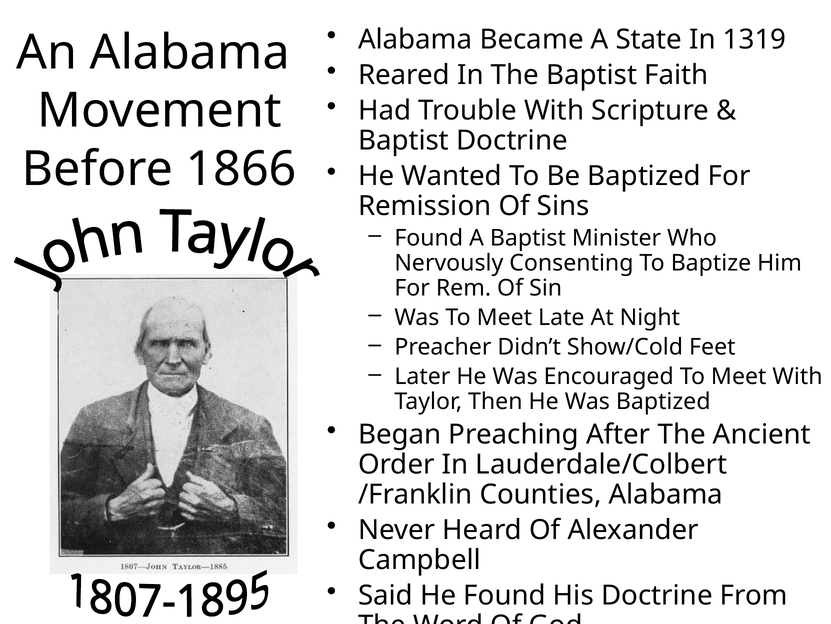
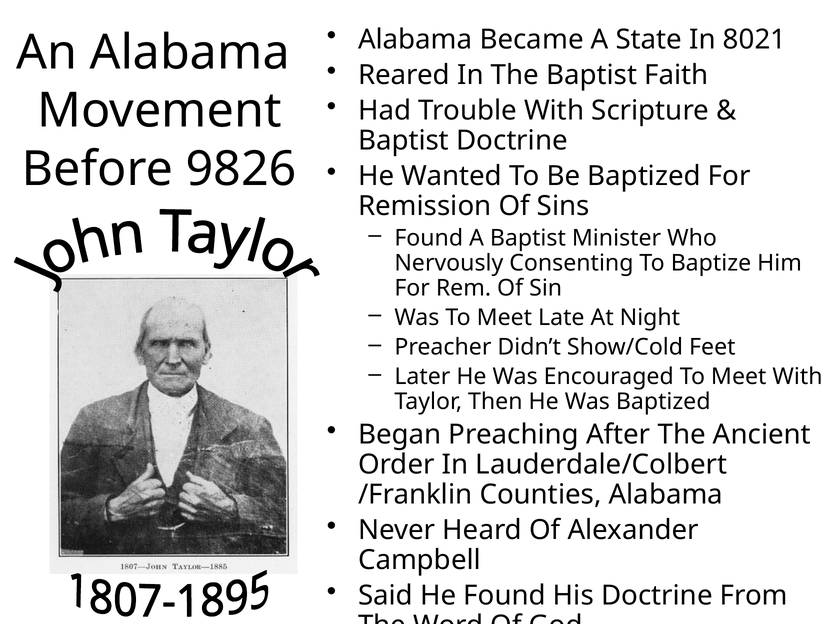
1319: 1319 -> 8021 (755, 40)
1866: 1866 -> 9826 (241, 169)
